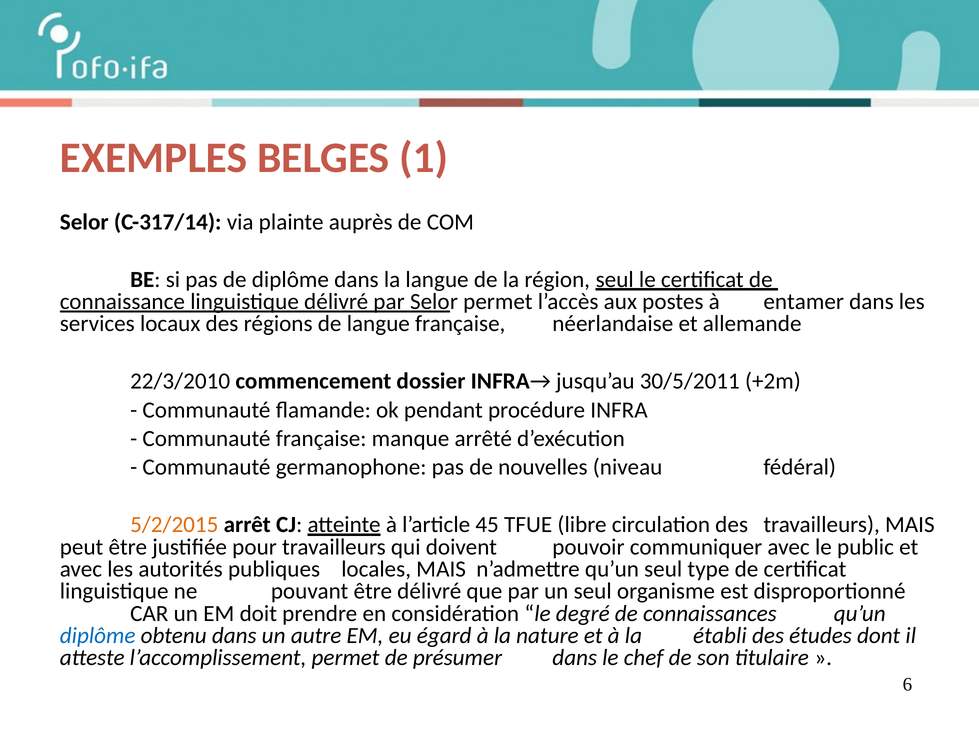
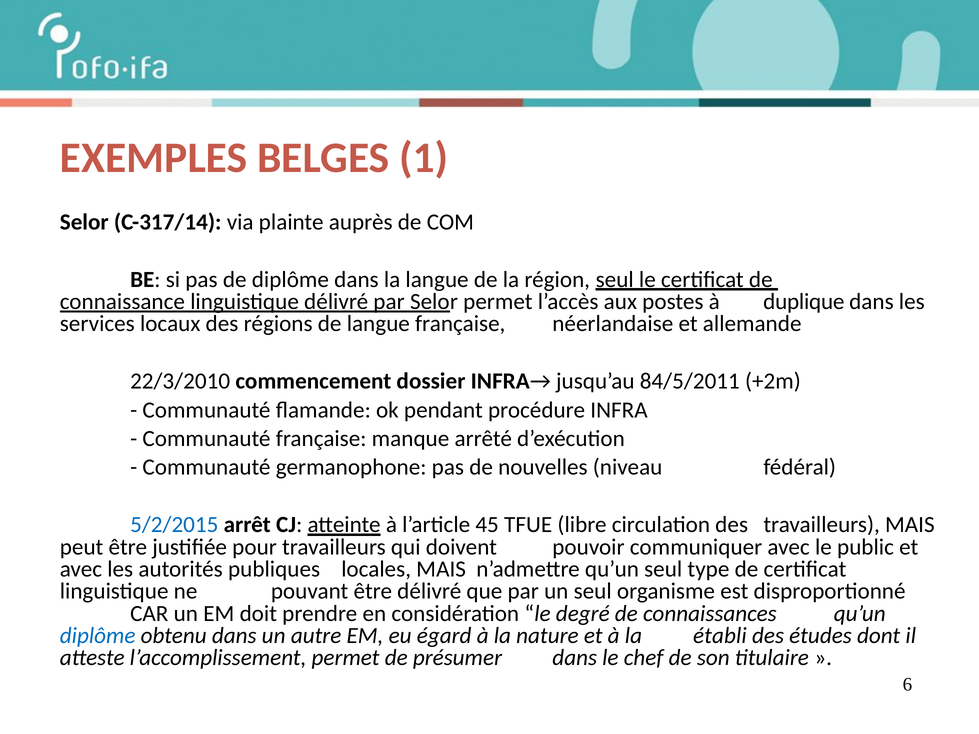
entamer: entamer -> duplique (804, 302)
30/5/2011: 30/5/2011 -> 84/5/2011 (690, 381)
5/2/2015 colour: orange -> blue (174, 525)
